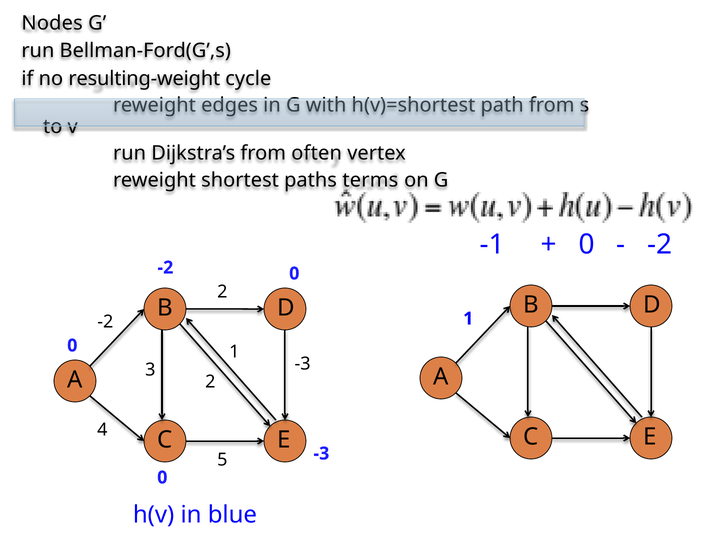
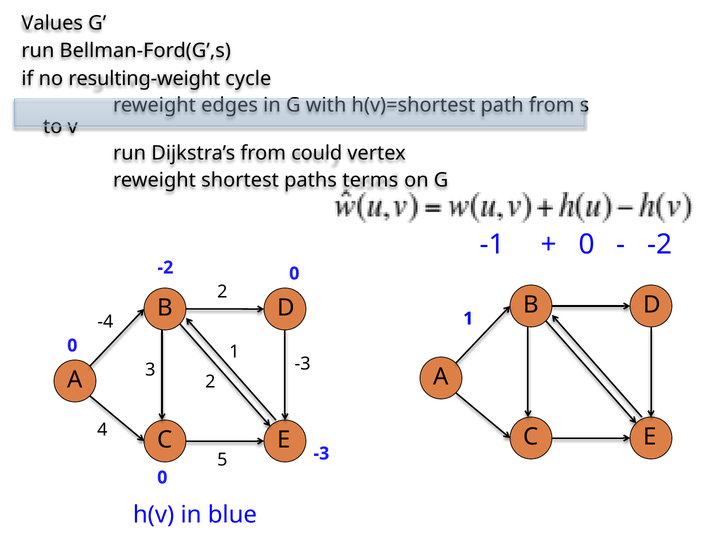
Nodes: Nodes -> Values (52, 23)
often: often -> could (317, 153)
-2: -2 -> -4 (105, 322)
